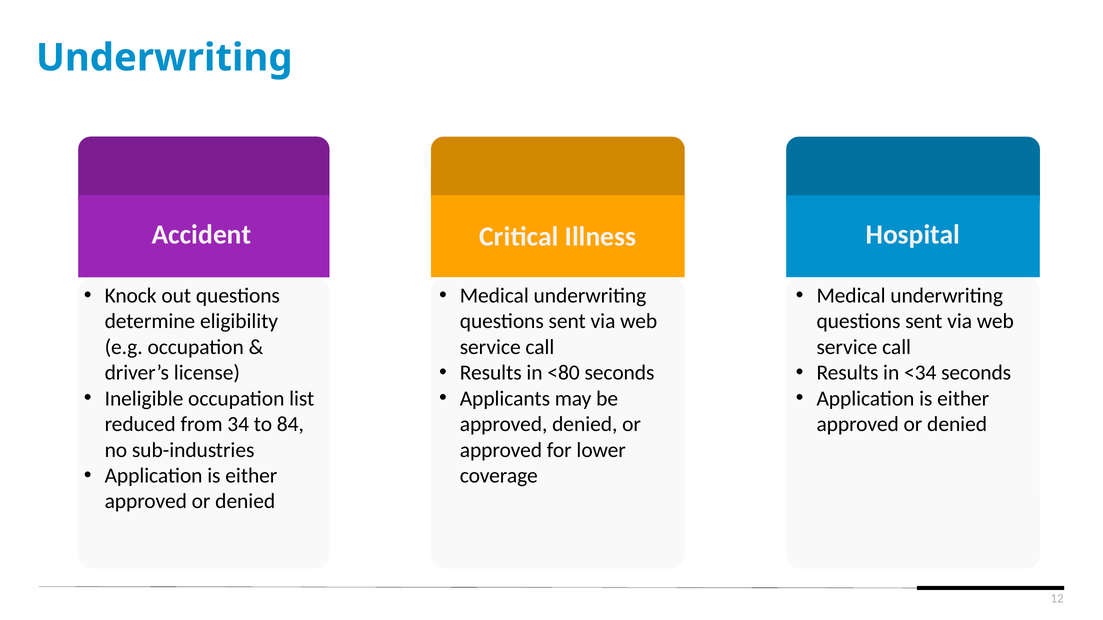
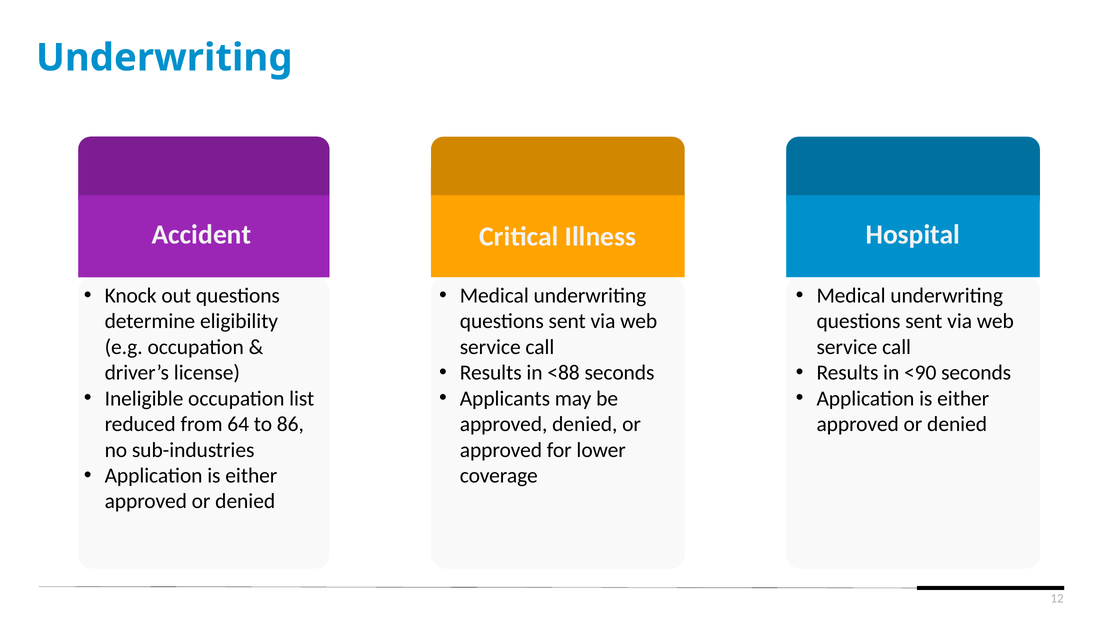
<34: <34 -> <90 (920, 373)
<80: <80 -> <88 (564, 373)
34: 34 -> 64 (238, 425)
84: 84 -> 86 (290, 425)
